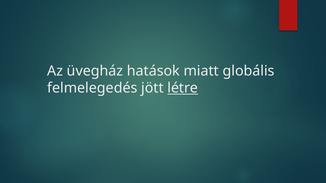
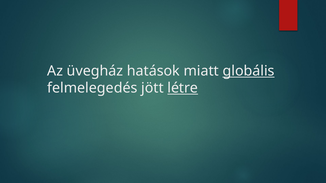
globális underline: none -> present (249, 71)
